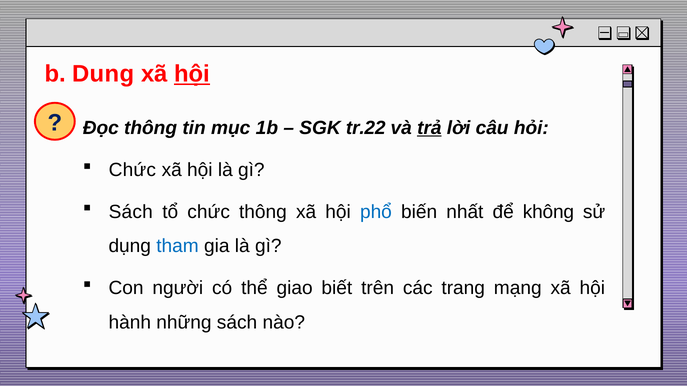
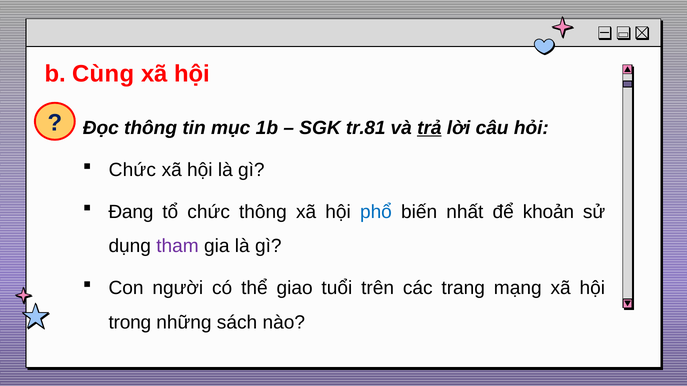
Dung: Dung -> Cùng (103, 74)
hội underline: present -> none (192, 74)
tr.22: tr.22 -> tr.81 (366, 128)
Sách: Sách -> Đang (131, 212)
không: không -> khoản (548, 212)
tham colour: blue -> purple (178, 246)
biết: biết -> tuổi (337, 288)
hành: hành -> trong (130, 323)
